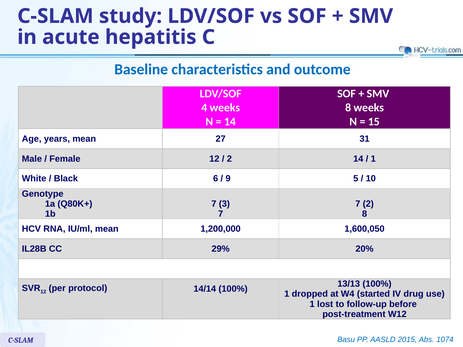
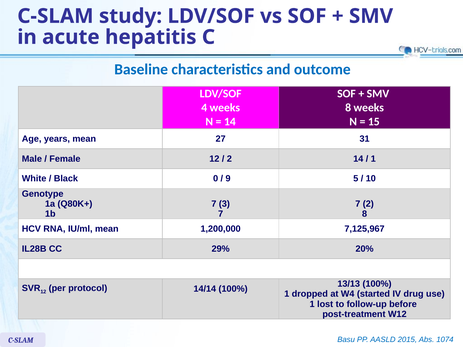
6: 6 -> 0 (216, 179)
1,600,050: 1,600,050 -> 7,125,967 (365, 229)
